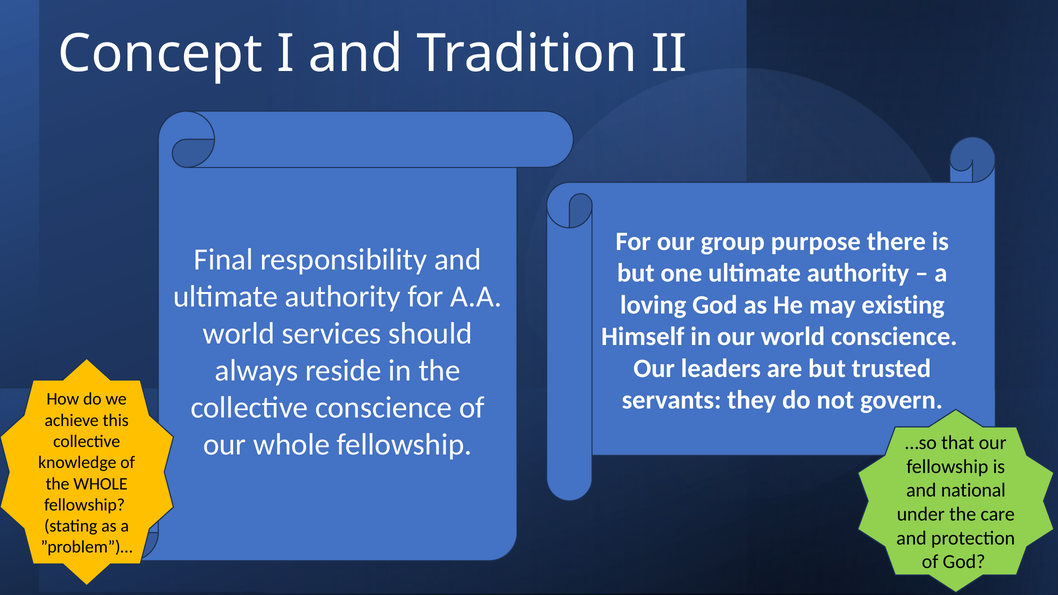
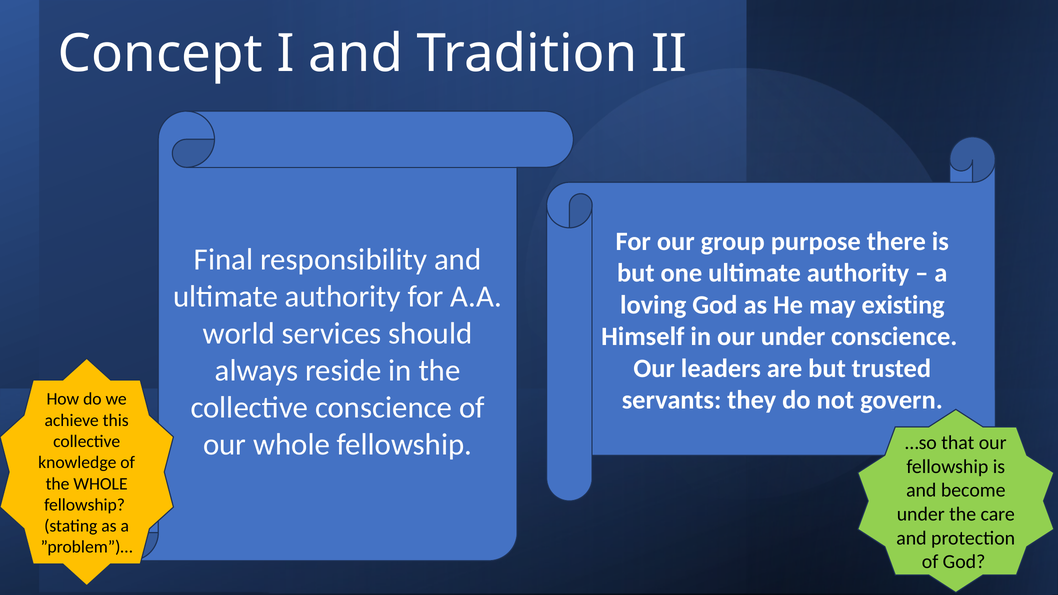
our world: world -> under (793, 337)
national: national -> become (973, 491)
